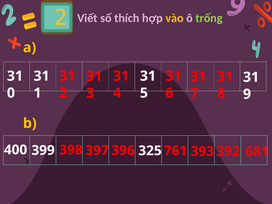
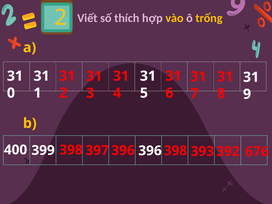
trống colour: light green -> yellow (209, 18)
325: 325 -> 396 (150, 151)
761: 761 -> 398 (175, 151)
681: 681 -> 676 (257, 152)
